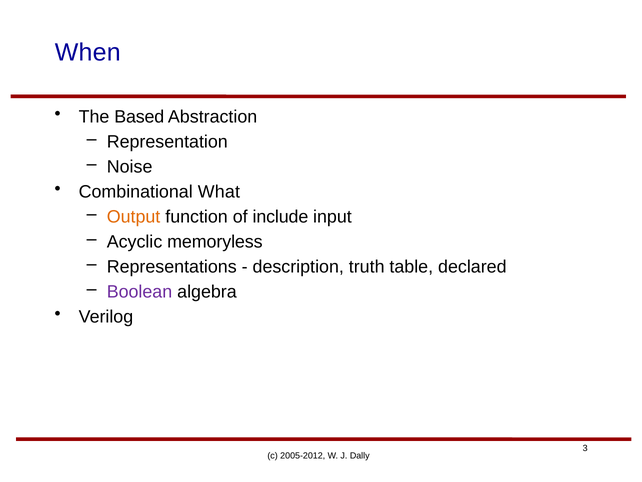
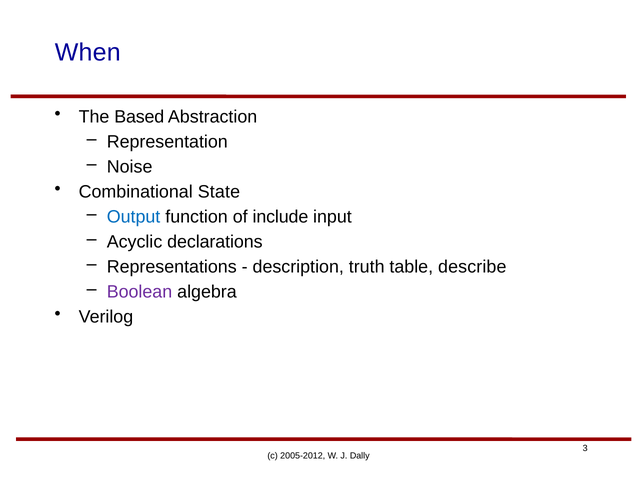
What: What -> State (219, 192)
Output colour: orange -> blue (134, 217)
memoryless: memoryless -> declarations (215, 242)
declared: declared -> describe (472, 267)
